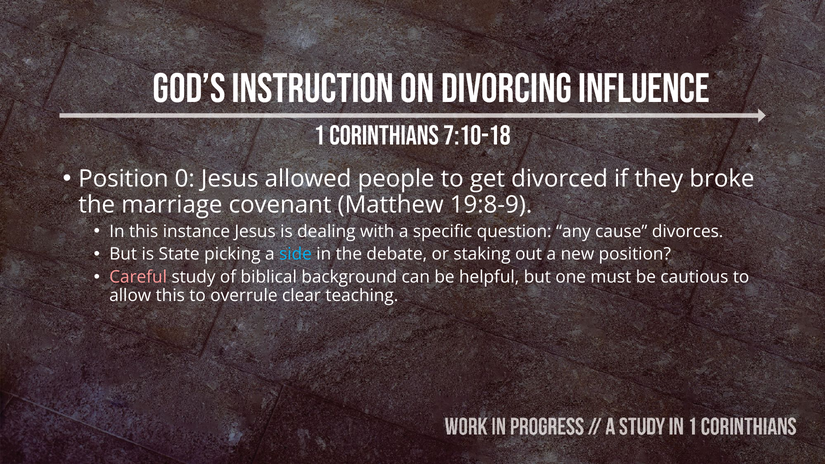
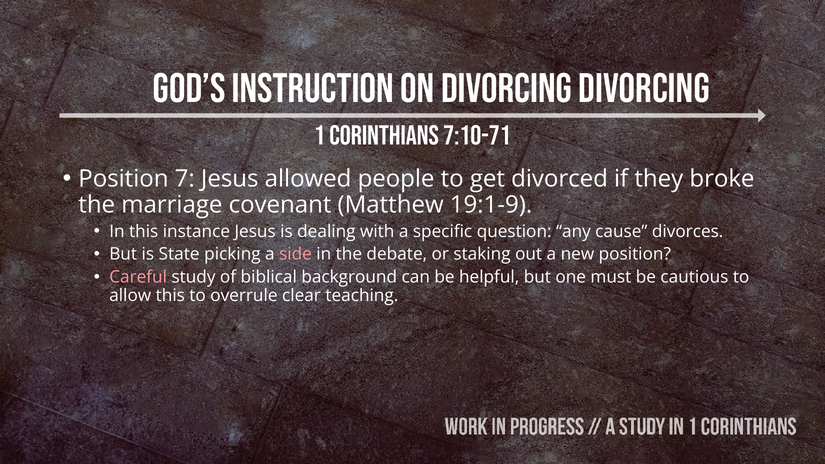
Divorcing Influence: Influence -> Divorcing (644, 89)
7:10-18: 7:10-18 -> 7:10-71 (477, 136)
0: 0 -> 7 (185, 179)
19:8-9: 19:8-9 -> 19:1-9 (491, 205)
side colour: light blue -> pink (295, 254)
